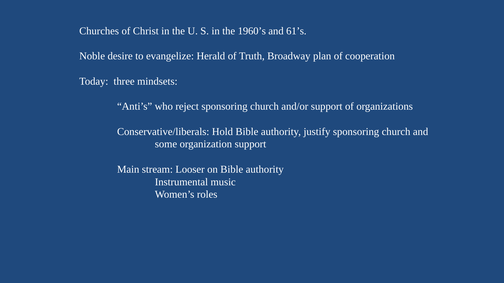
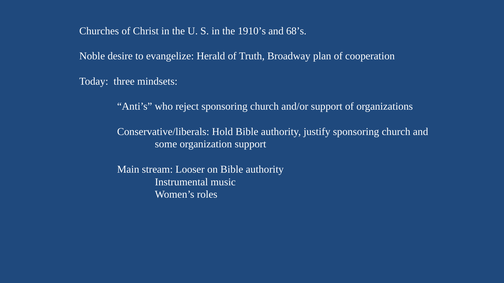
1960’s: 1960’s -> 1910’s (252, 31)
61’s: 61’s -> 68’s (296, 31)
